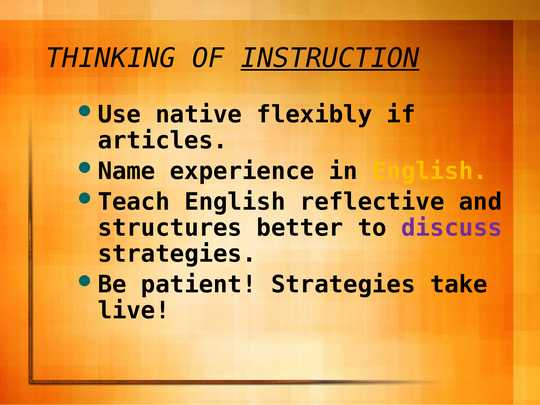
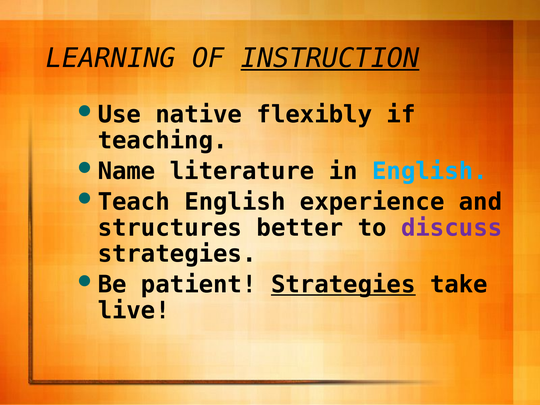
THINKING: THINKING -> LEARNING (111, 58)
articles: articles -> teaching (163, 140)
experience: experience -> literature (242, 171)
English colour: yellow -> light blue (430, 171)
reflective: reflective -> experience (372, 202)
Strategies underline: none -> present (343, 285)
